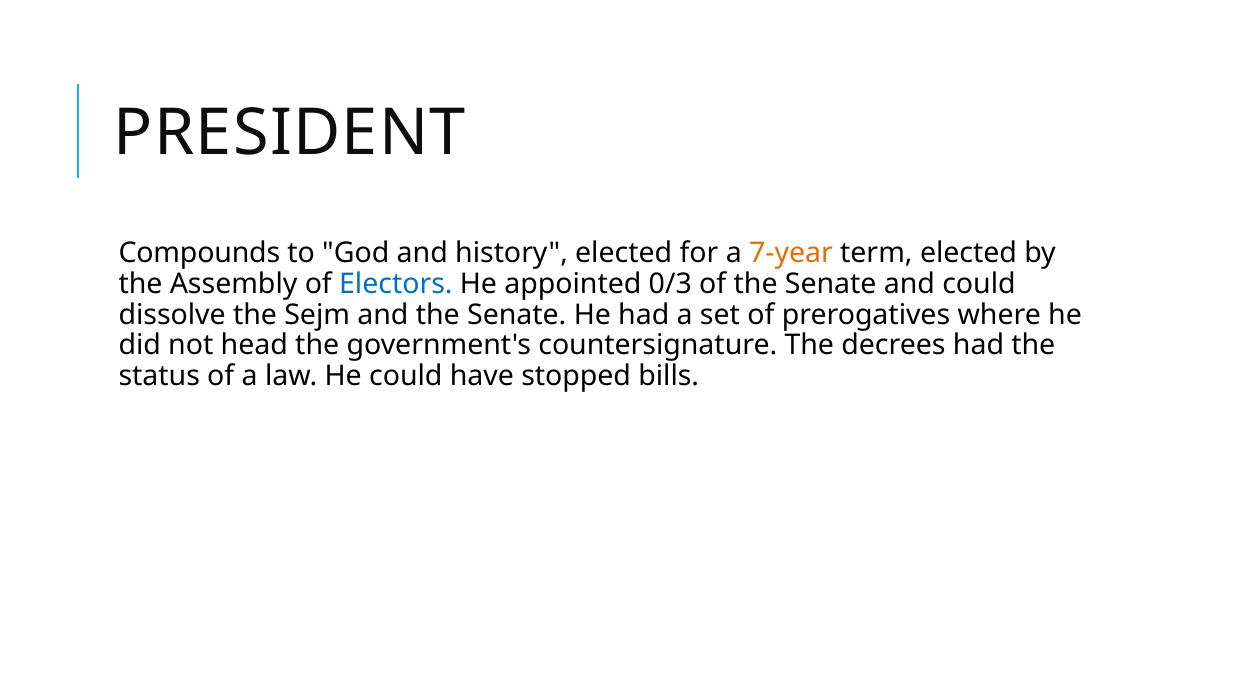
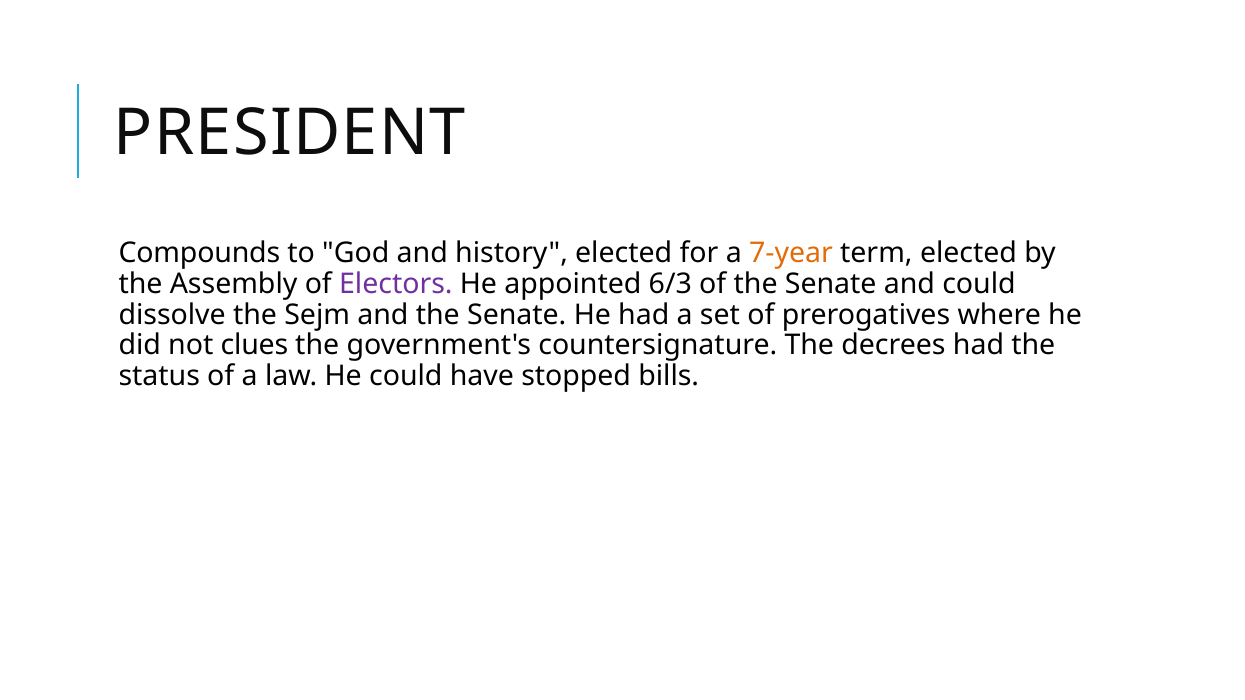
Electors colour: blue -> purple (396, 284)
0/3: 0/3 -> 6/3 (670, 284)
head: head -> clues (254, 346)
